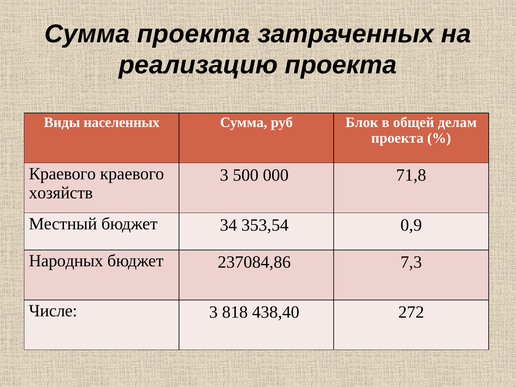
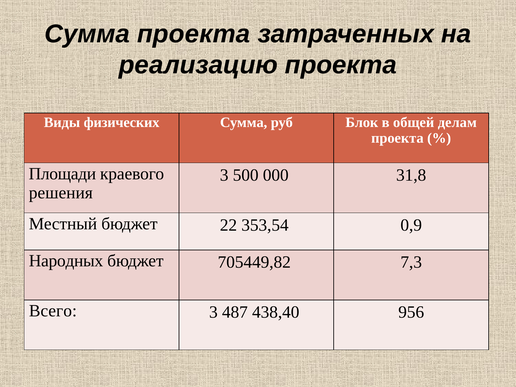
населенных: населенных -> физических (122, 122)
Краевого: Краевого -> Площади (62, 174)
71,8: 71,8 -> 31,8 (411, 175)
хозяйств: хозяйств -> решения (61, 193)
34: 34 -> 22 (228, 225)
237084,86: 237084,86 -> 705449,82 (254, 262)
Числе: Числе -> Всего (53, 311)
818: 818 -> 487 (235, 312)
272: 272 -> 956 (411, 312)
